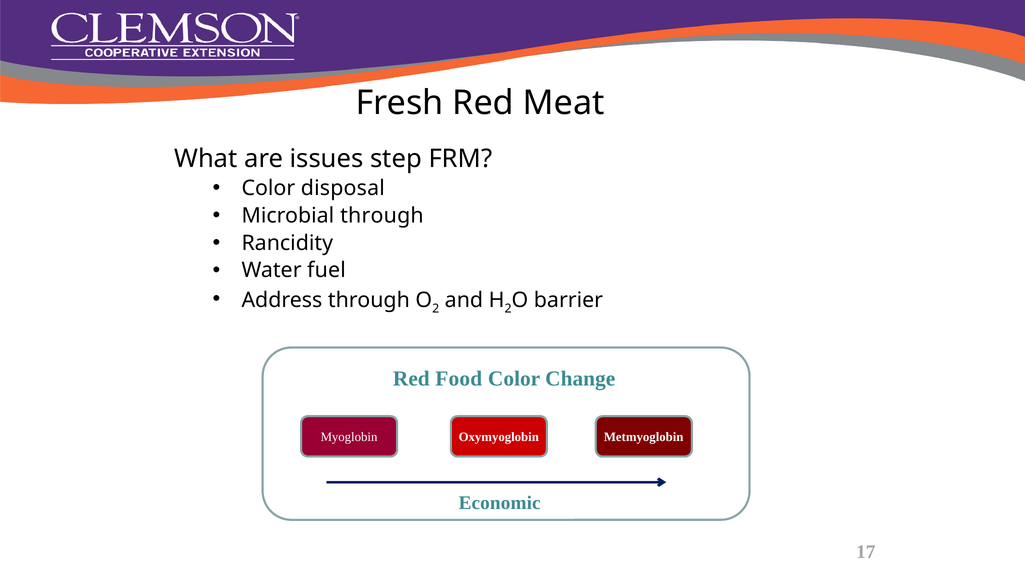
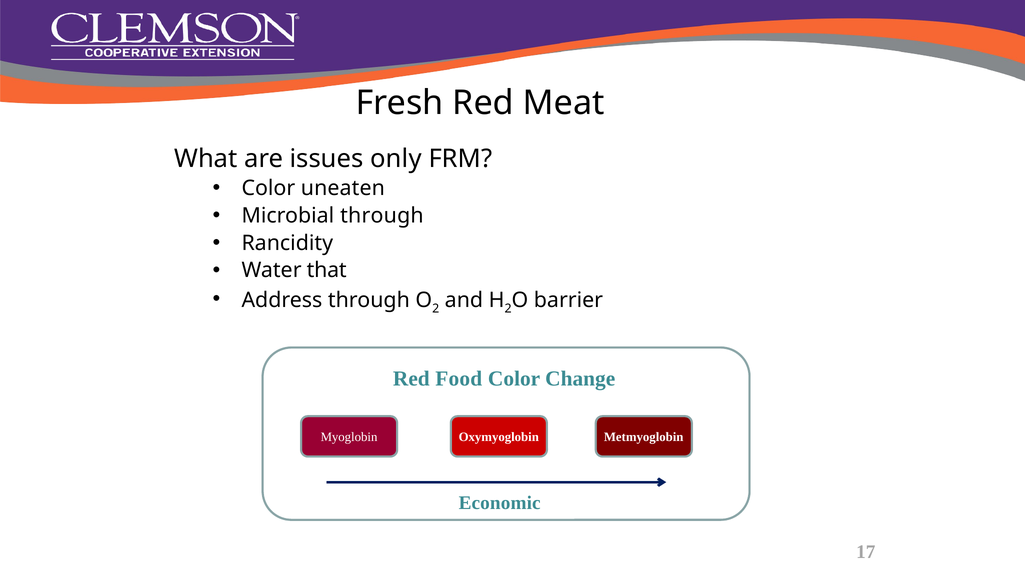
step: step -> only (396, 158)
disposal: disposal -> uneaten (343, 188)
fuel: fuel -> that (327, 270)
